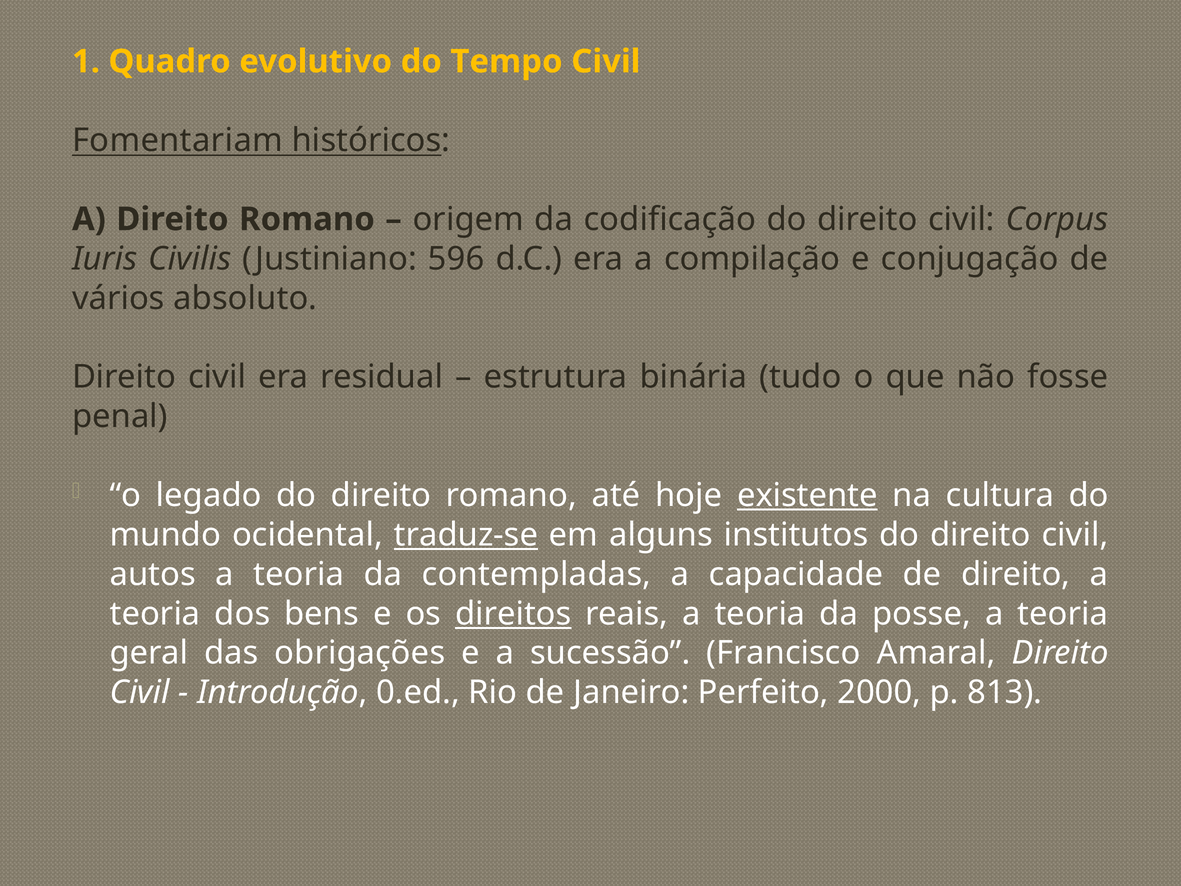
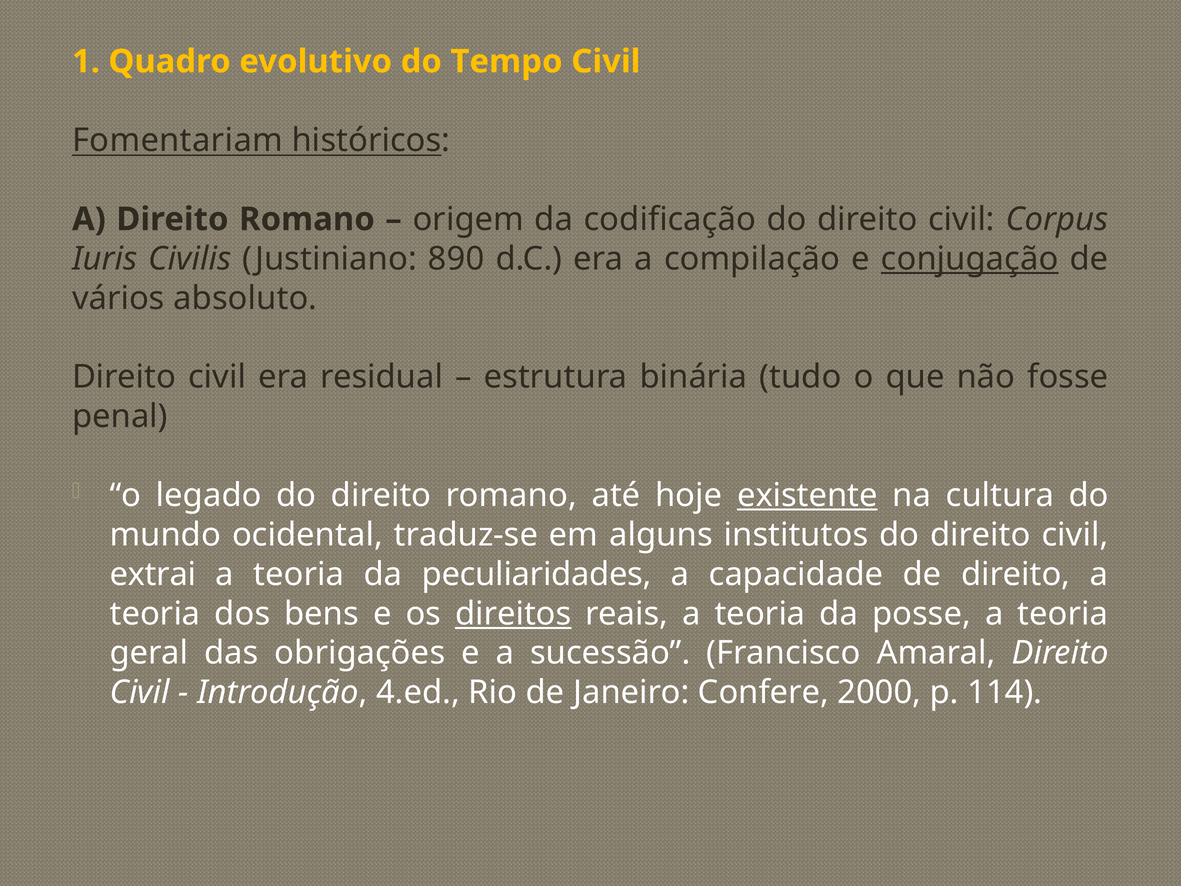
596: 596 -> 890 (456, 259)
conjugação underline: none -> present (970, 259)
traduz-se underline: present -> none (466, 535)
autos: autos -> extrai (153, 574)
contempladas: contempladas -> peculiaridades (537, 574)
0.ed: 0.ed -> 4.ed (418, 692)
Perfeito: Perfeito -> Confere (763, 692)
813: 813 -> 114 (1005, 692)
